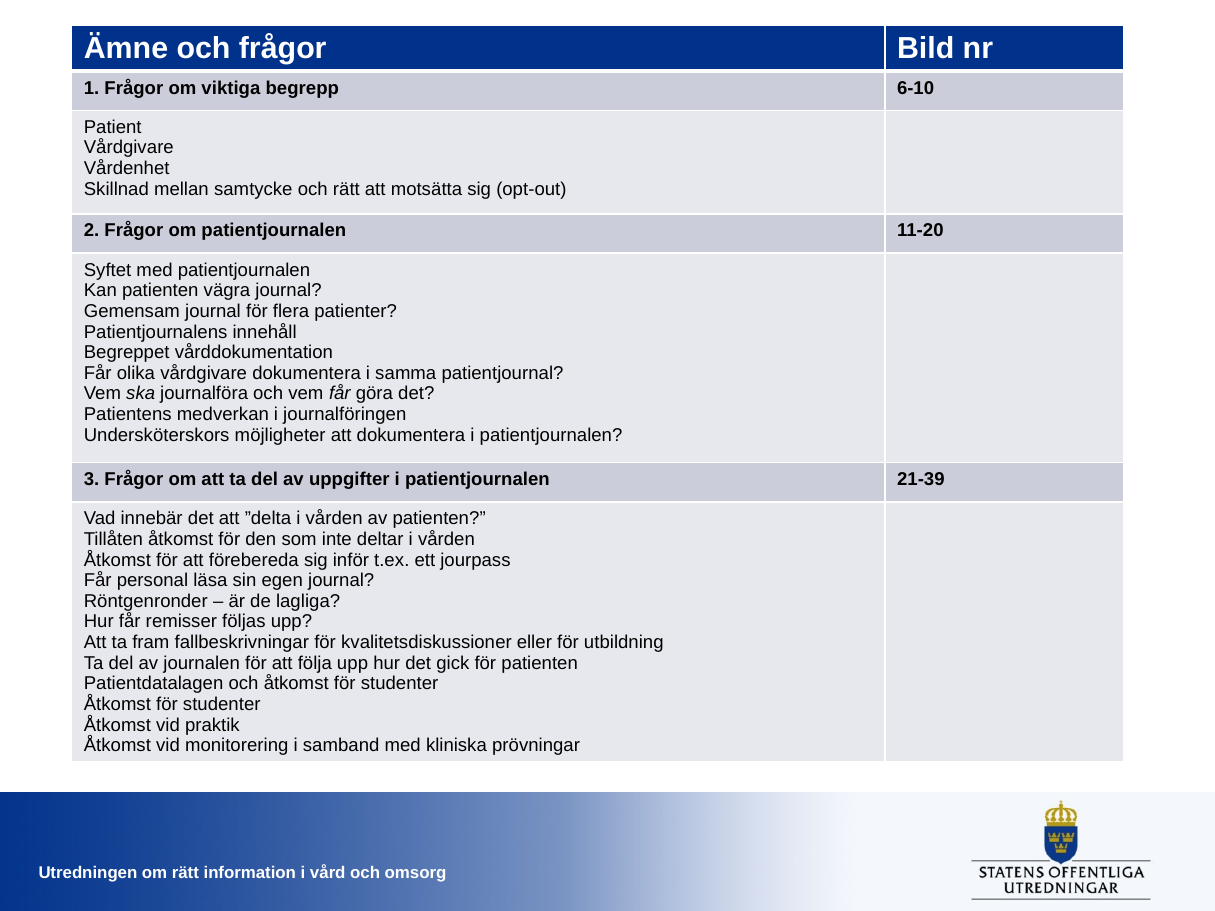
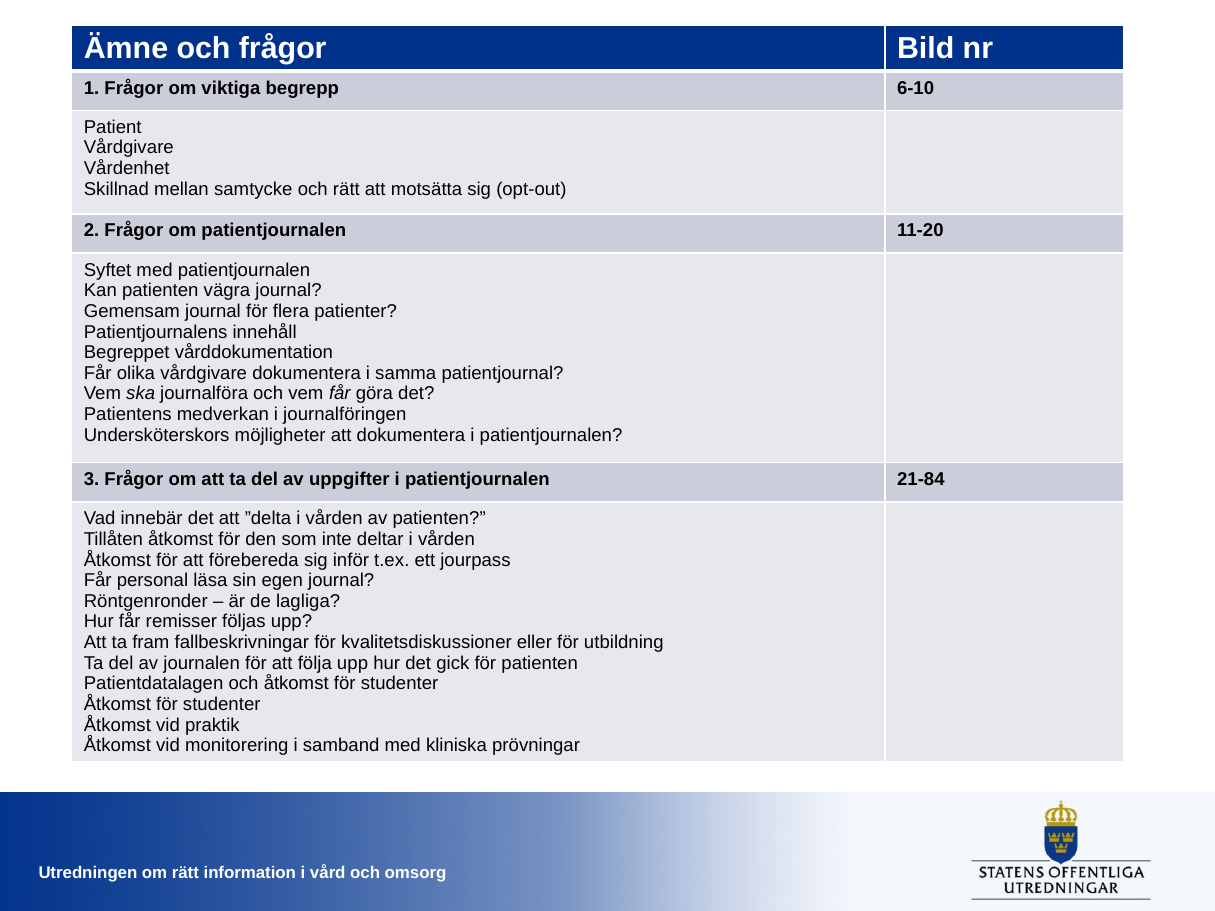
21-39: 21-39 -> 21-84 (921, 479)
